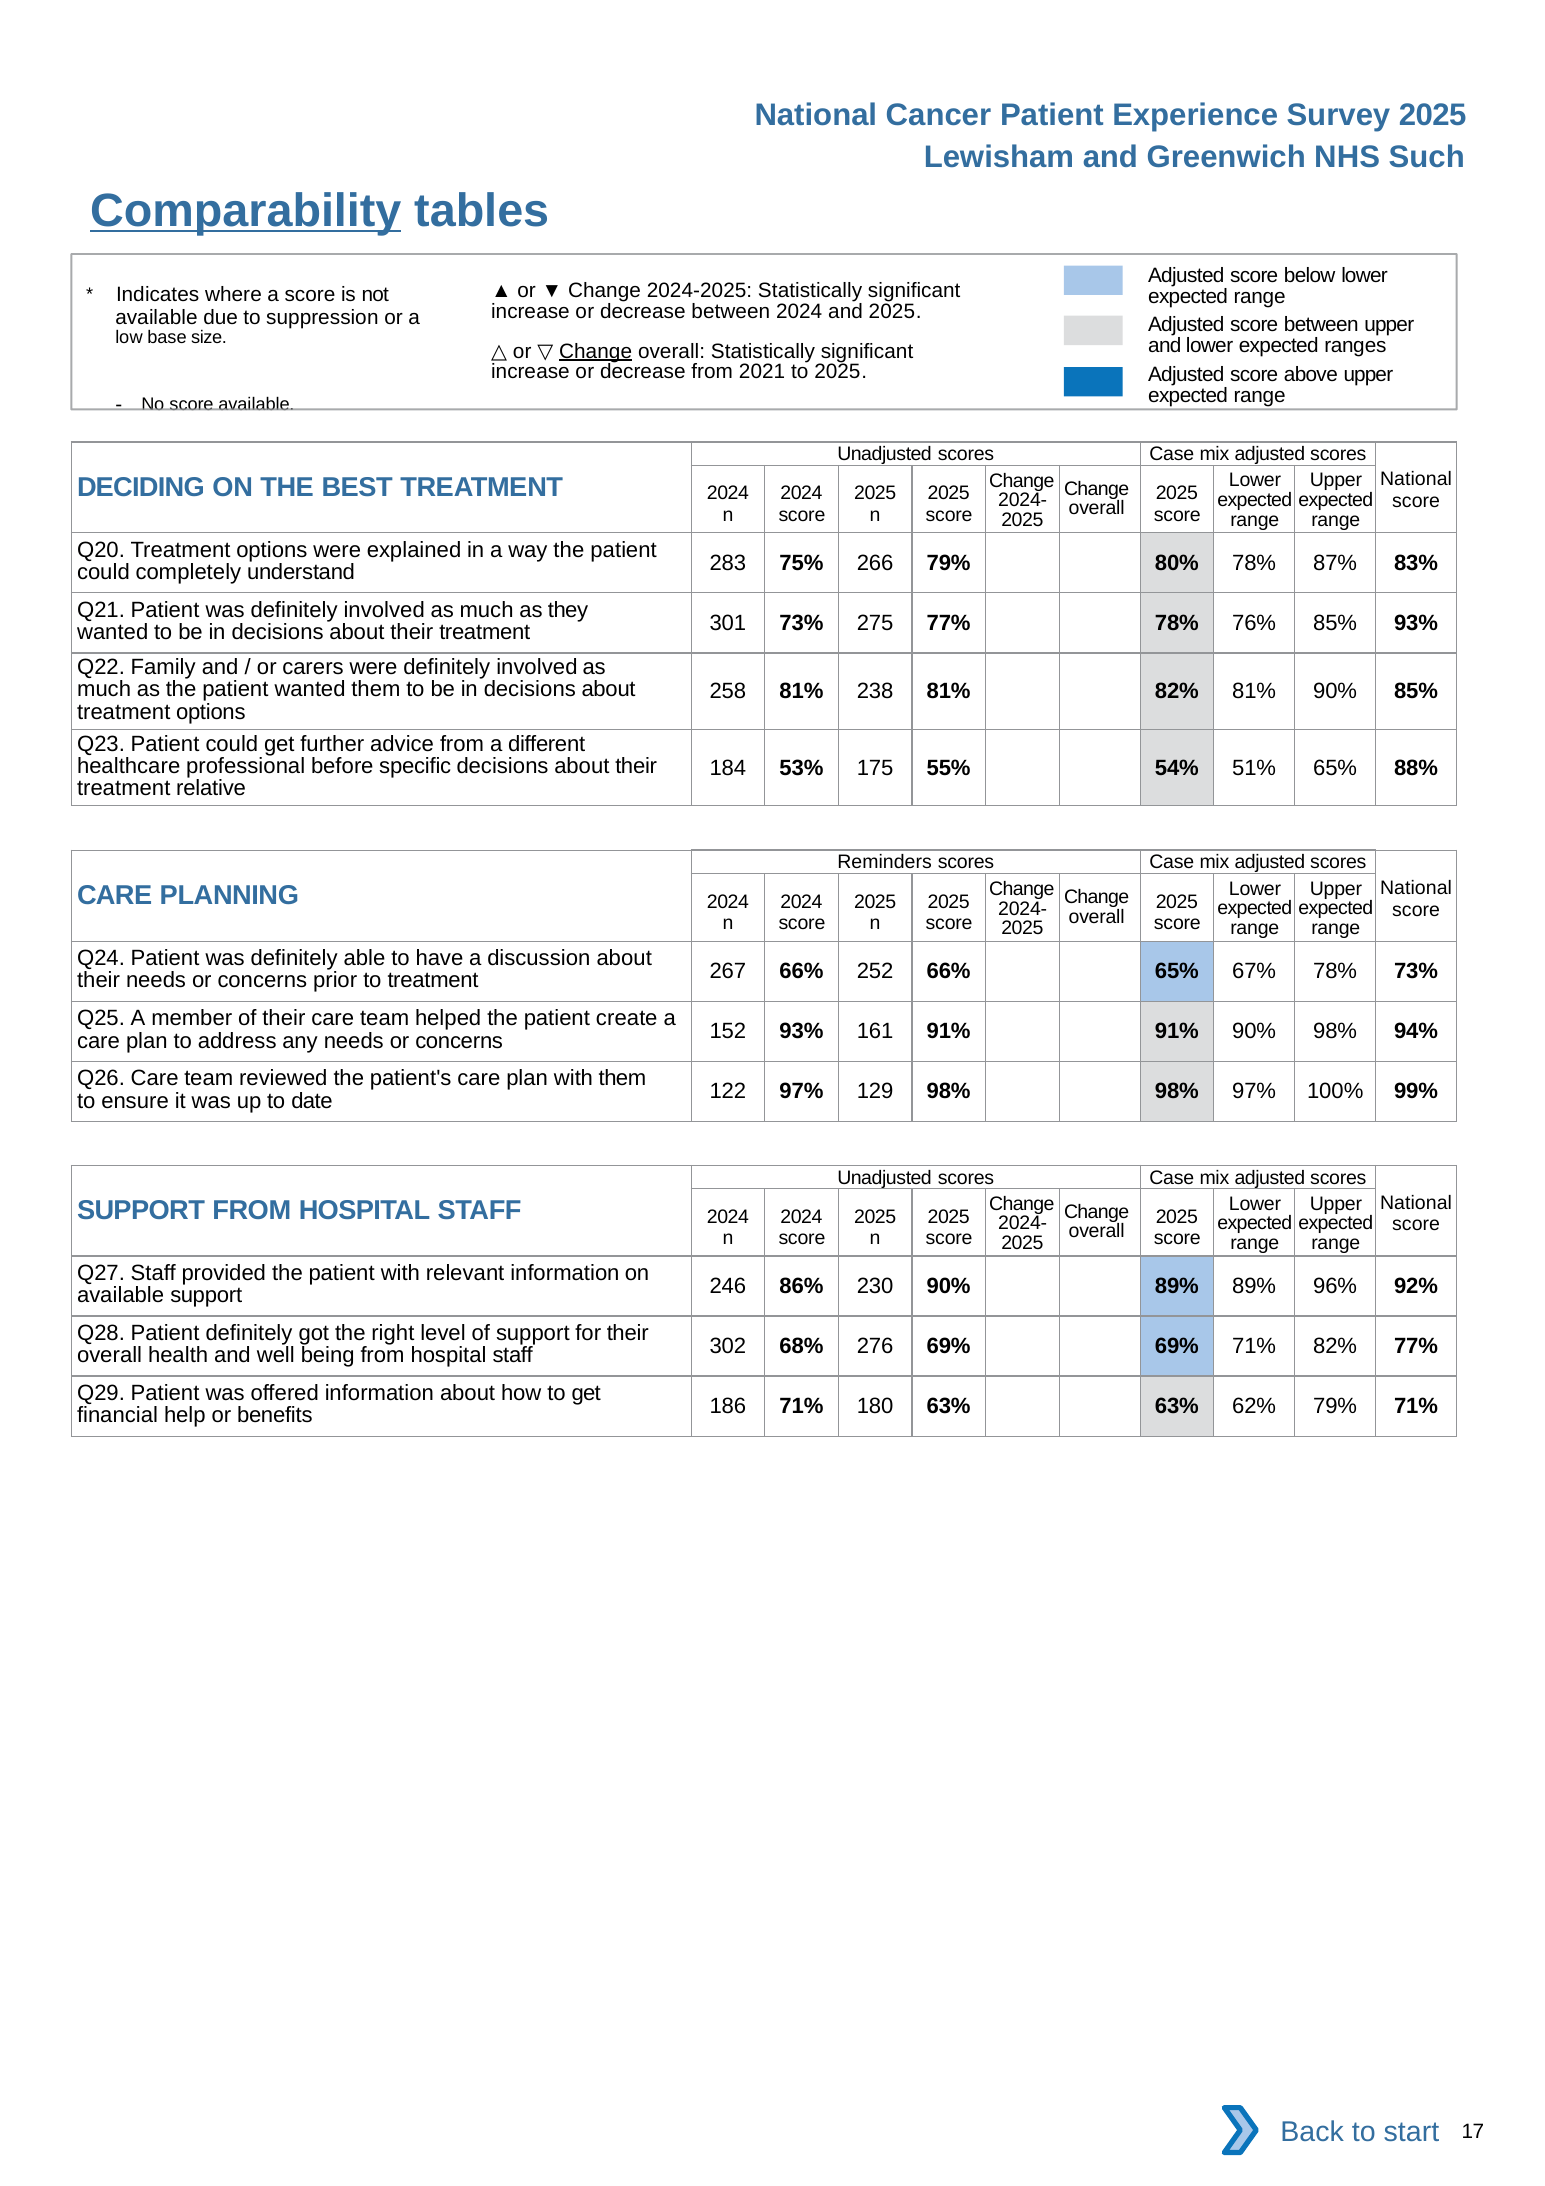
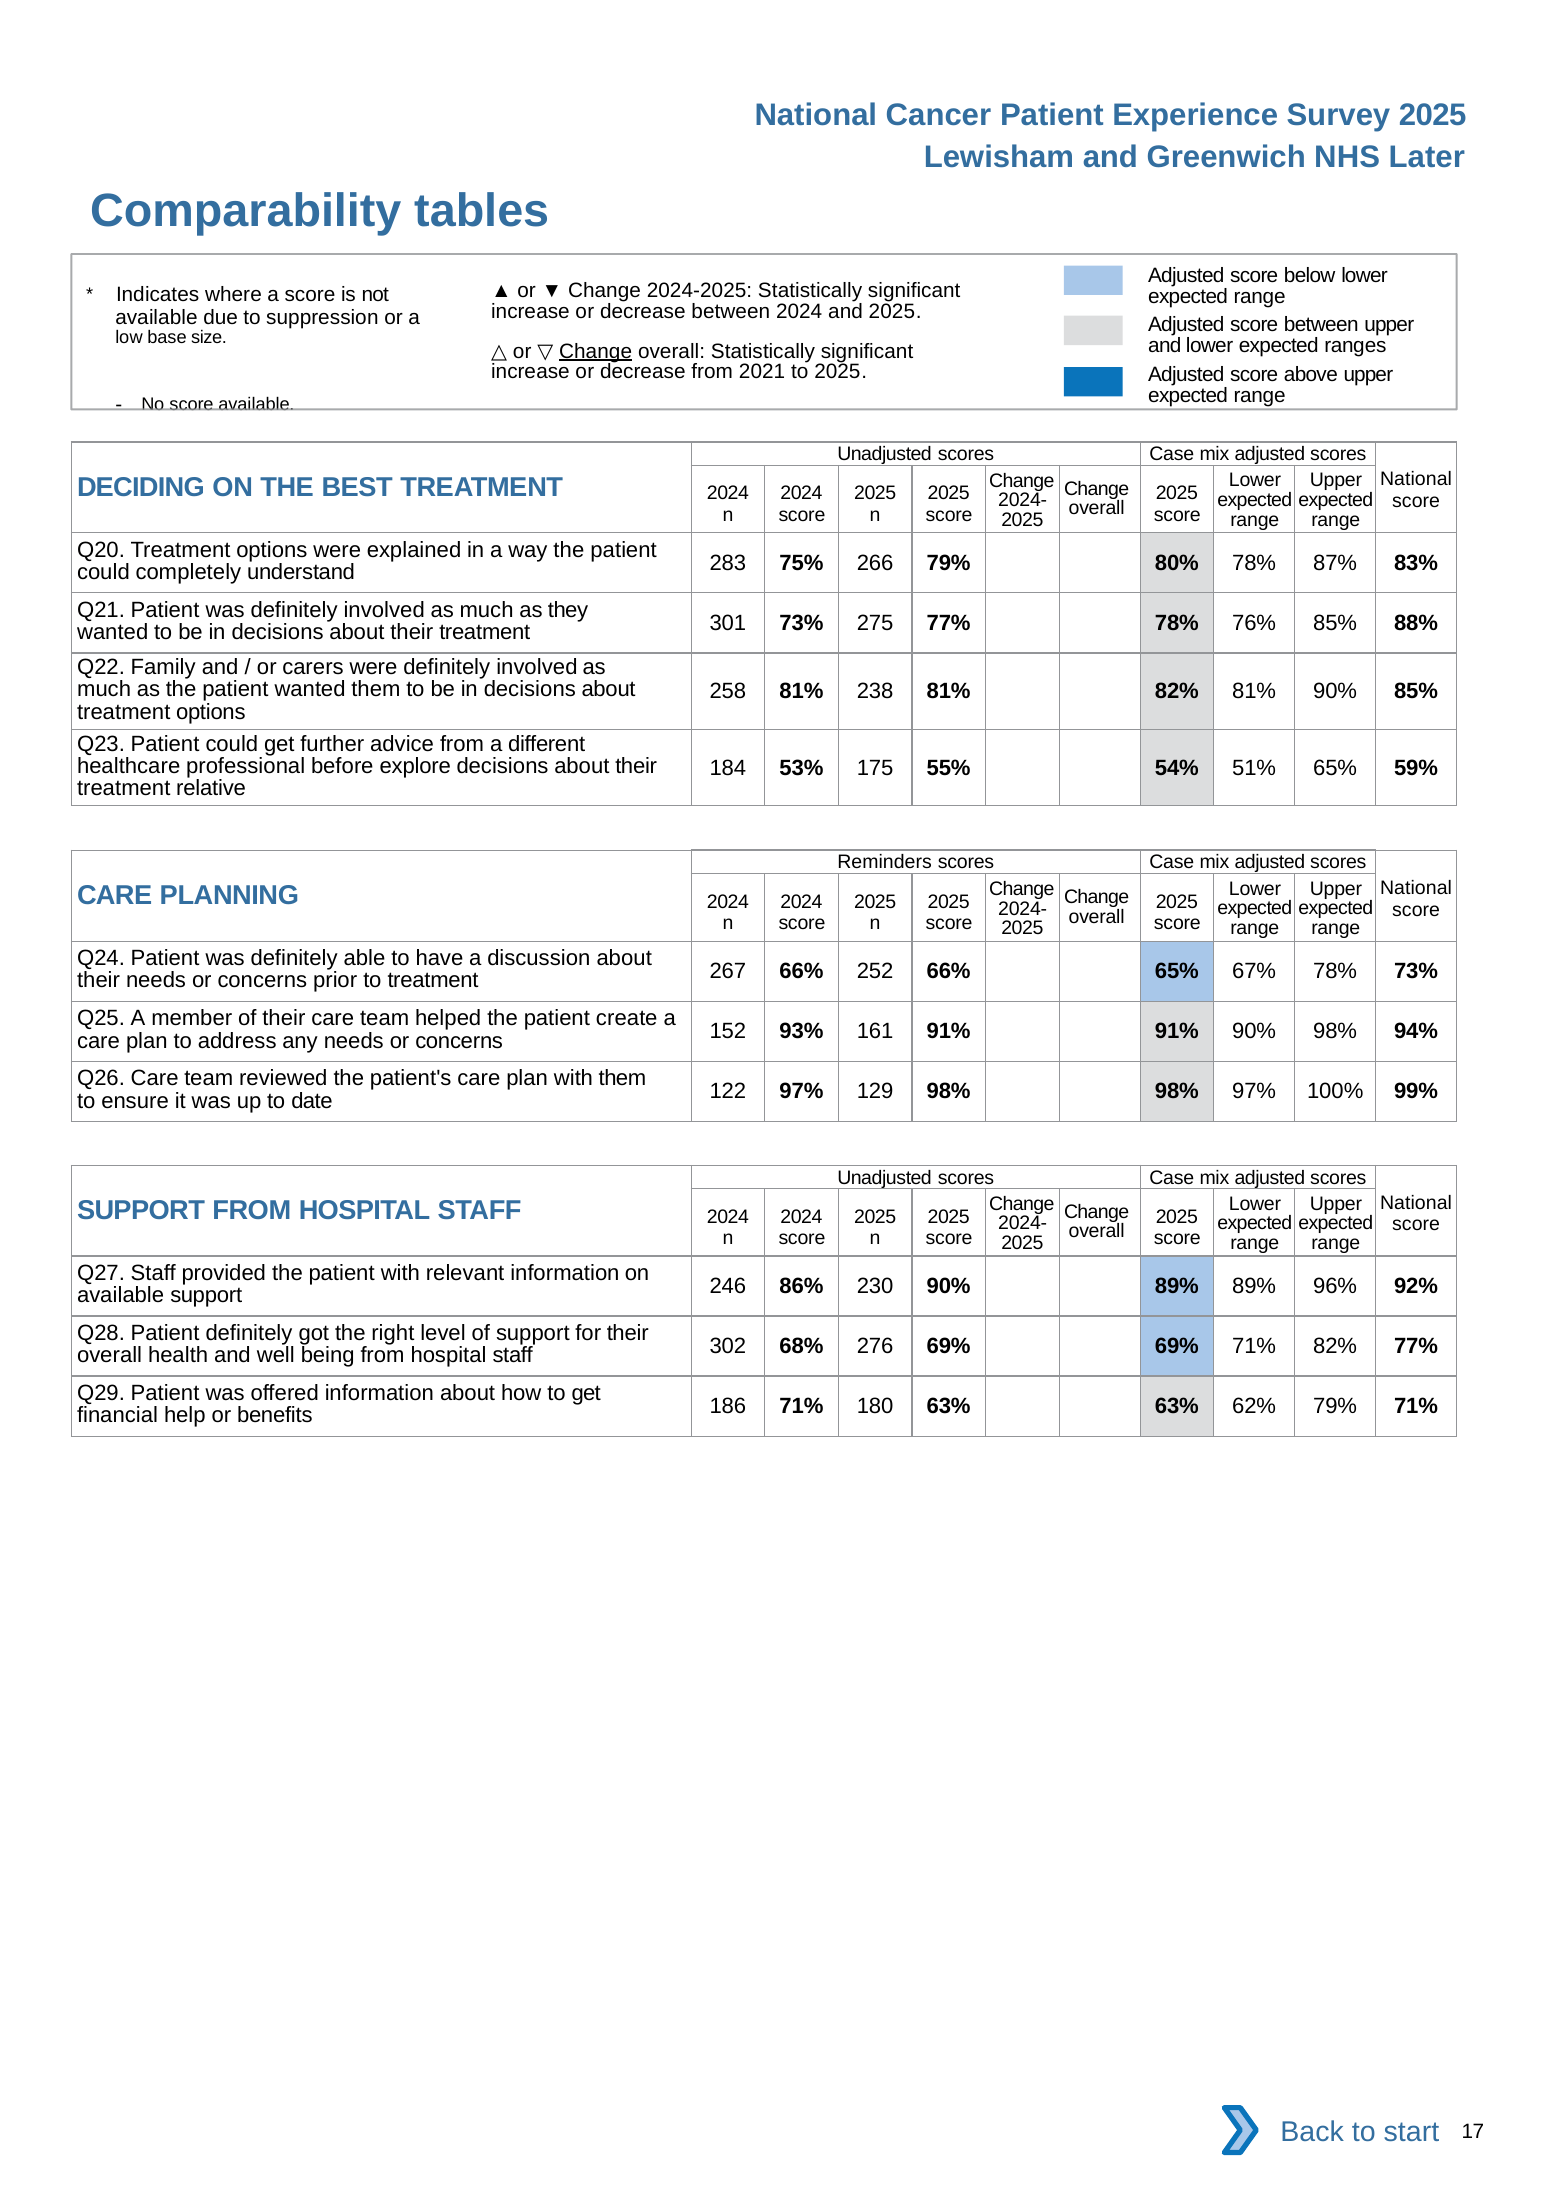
Such: Such -> Later (1427, 157)
Comparability underline: present -> none (246, 211)
85% 93%: 93% -> 88% (1416, 623)
specific: specific -> explore (415, 766)
88%: 88% -> 59% (1416, 768)
